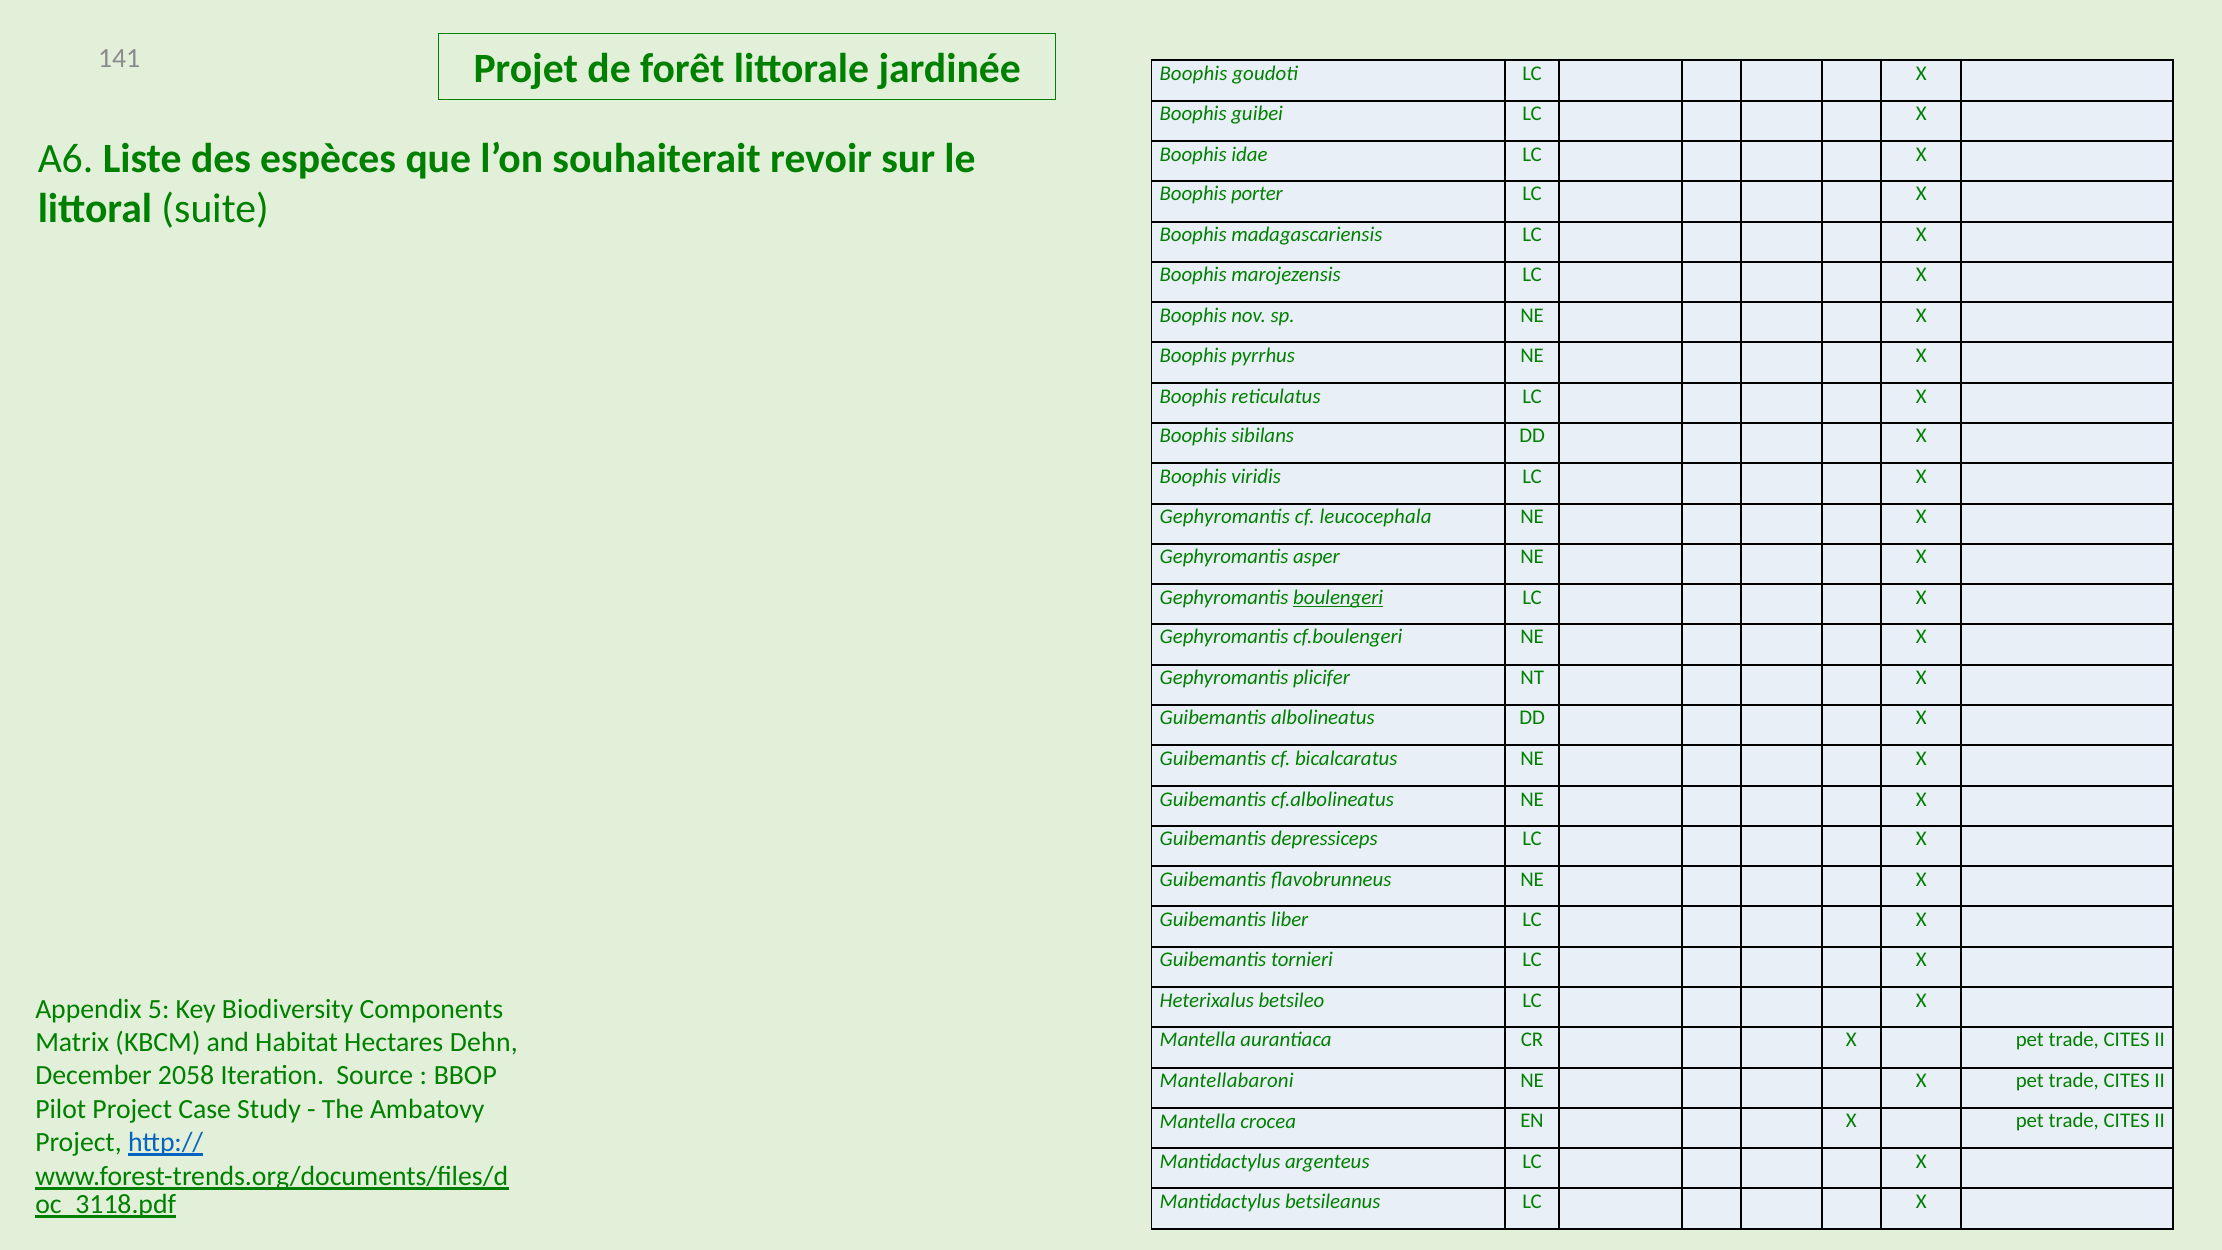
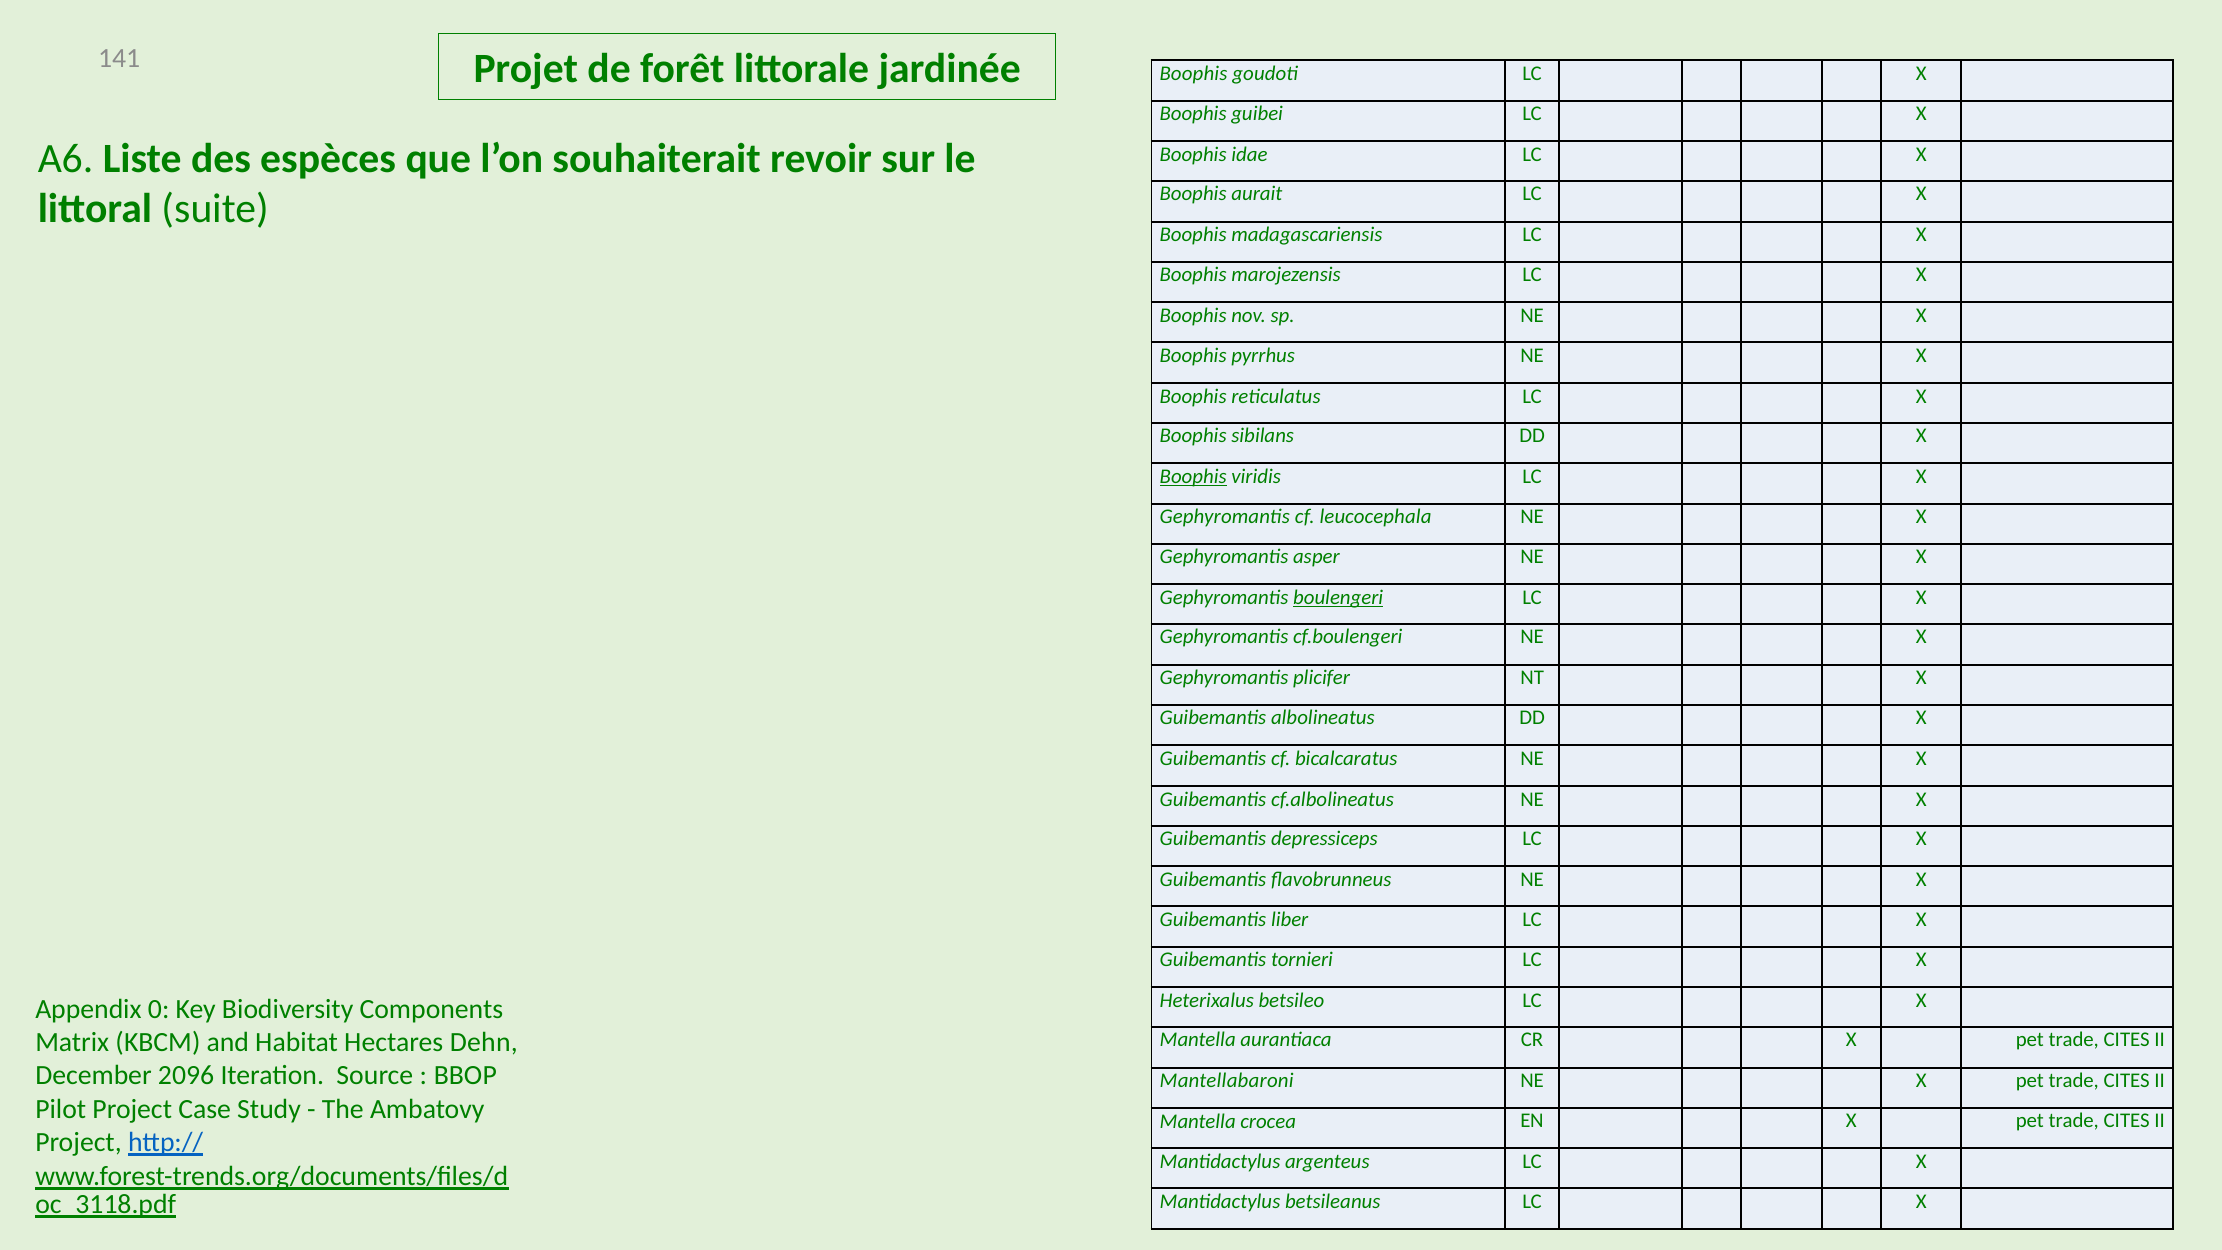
porter: porter -> aurait (1257, 194)
Boophis underline: none -> present (1193, 476)
5: 5 -> 0 (159, 1009)
2058: 2058 -> 2096 (186, 1076)
